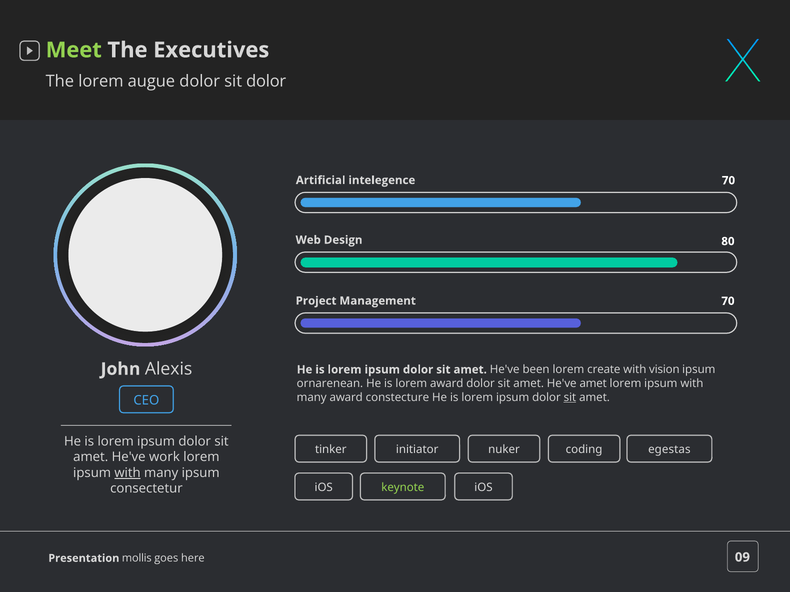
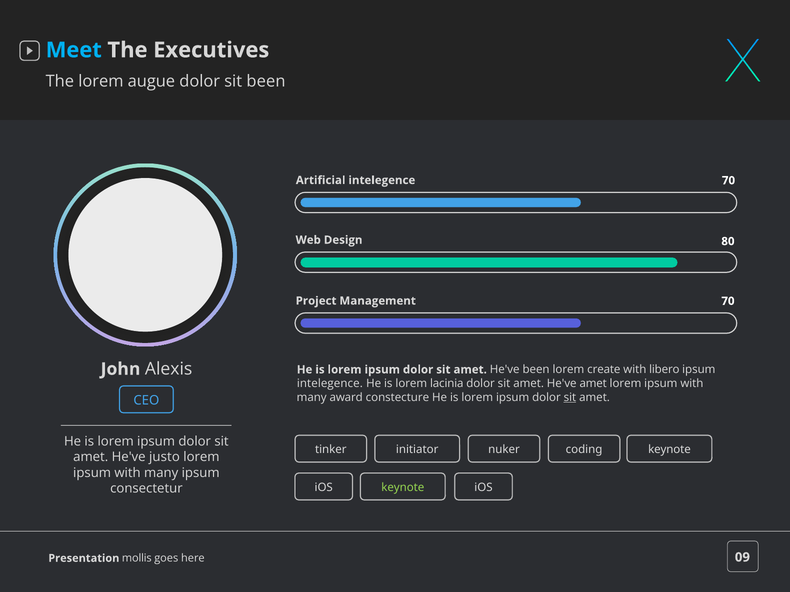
Meet colour: light green -> light blue (74, 50)
sit dolor: dolor -> been (266, 81)
vision: vision -> libero (664, 370)
ornarenean: ornarenean -> intelegence (330, 384)
lorem award: award -> lacinia (447, 384)
egestas: egestas -> keynote (669, 450)
work: work -> justo (164, 457)
with underline: present -> none (128, 473)
